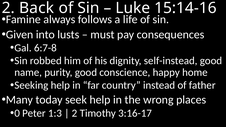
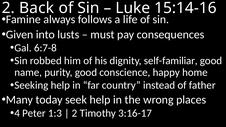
self-instead: self-instead -> self-familiar (171, 61)
0: 0 -> 4 (17, 113)
